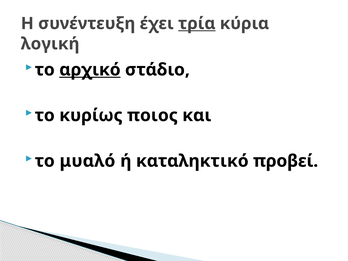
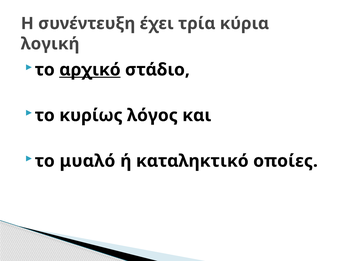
τρία underline: present -> none (197, 23)
ποιος: ποιος -> λόγος (152, 115)
προβεί: προβεί -> οποίες (285, 161)
